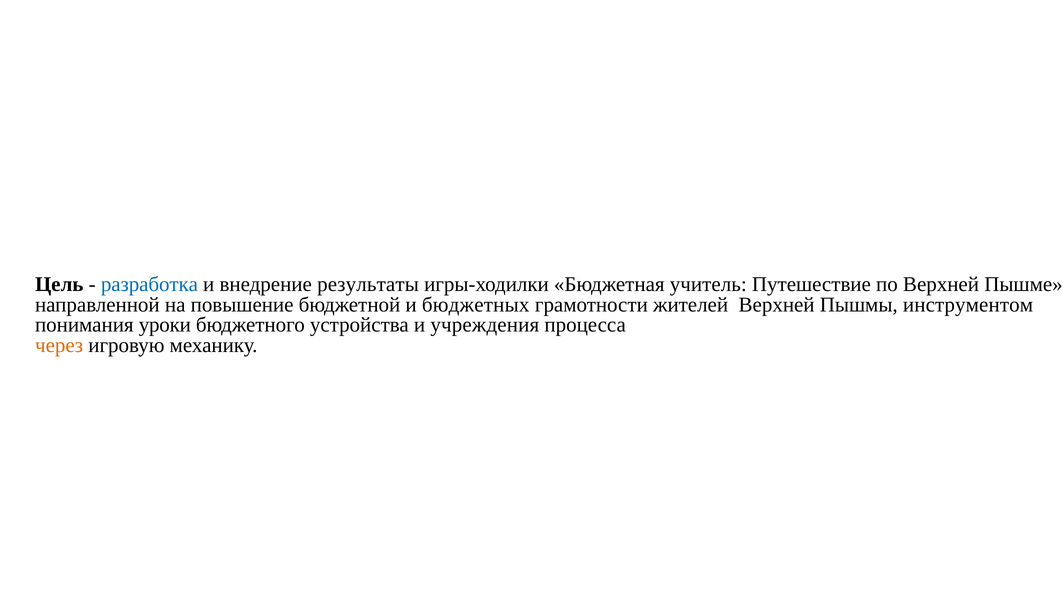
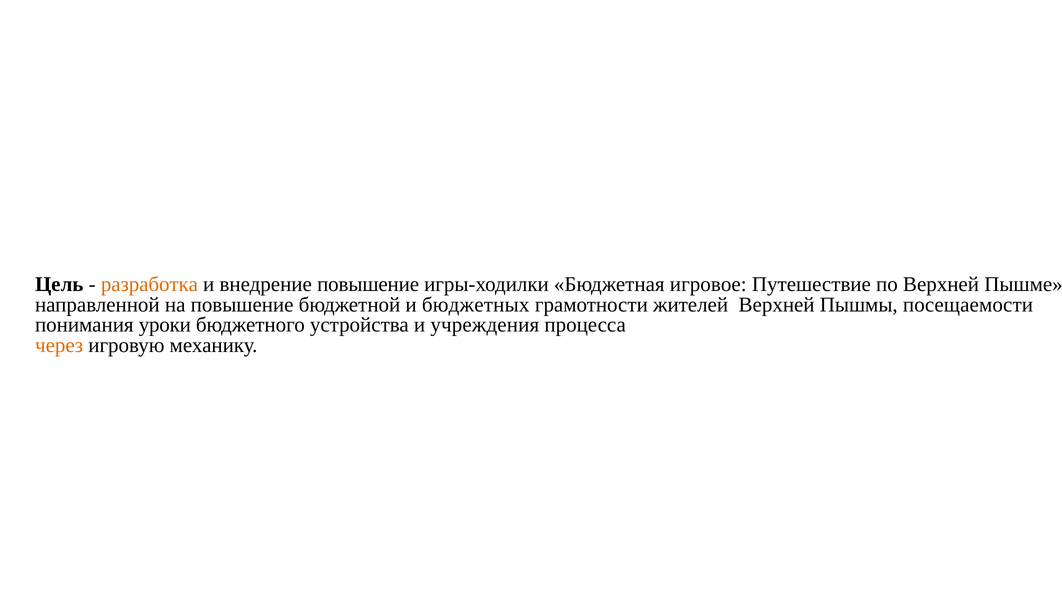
разработка colour: blue -> orange (149, 284)
внедрение результаты: результаты -> повышение (368, 284)
учитель: учитель -> игровое (708, 284)
инструментом: инструментом -> посещаемости (968, 305)
